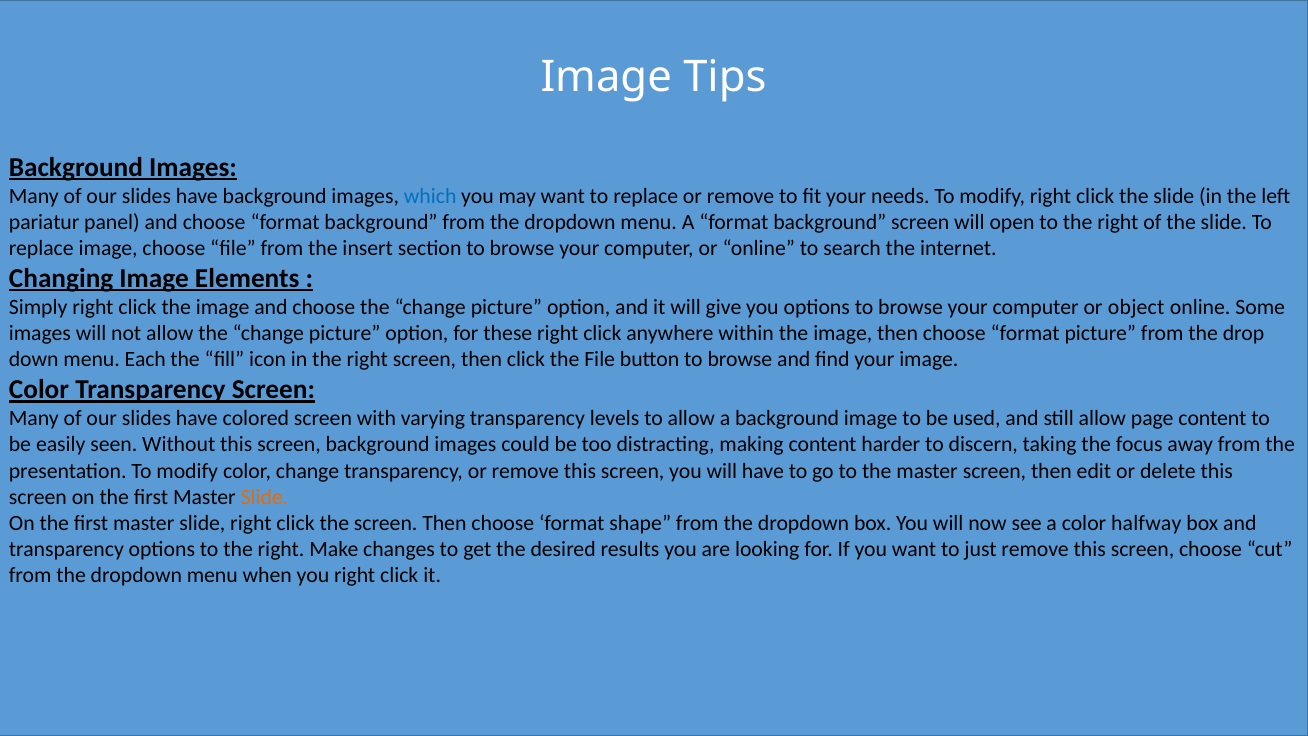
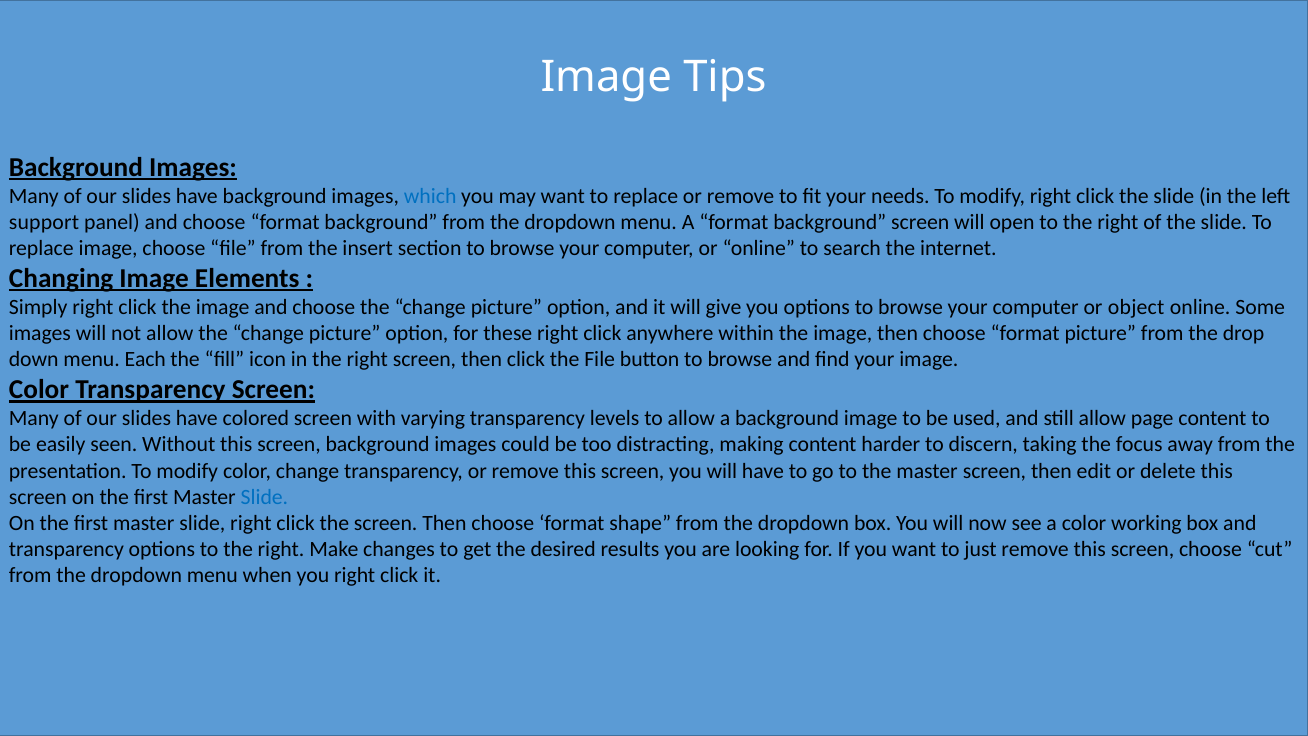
pariatur: pariatur -> support (44, 222)
Slide colour: orange -> blue (264, 497)
halfway: halfway -> working (1146, 523)
